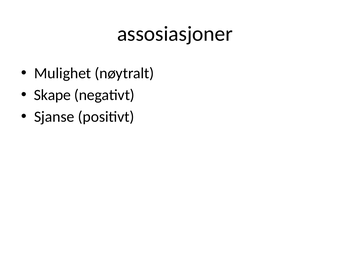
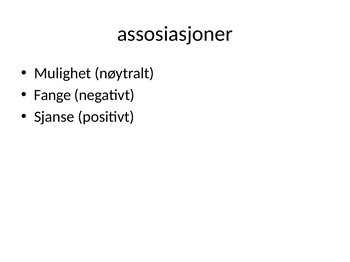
Skape: Skape -> Fange (52, 95)
